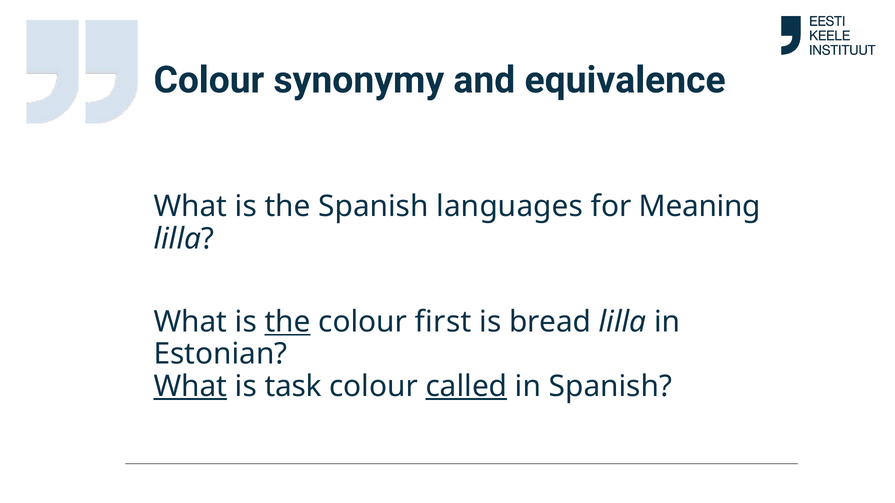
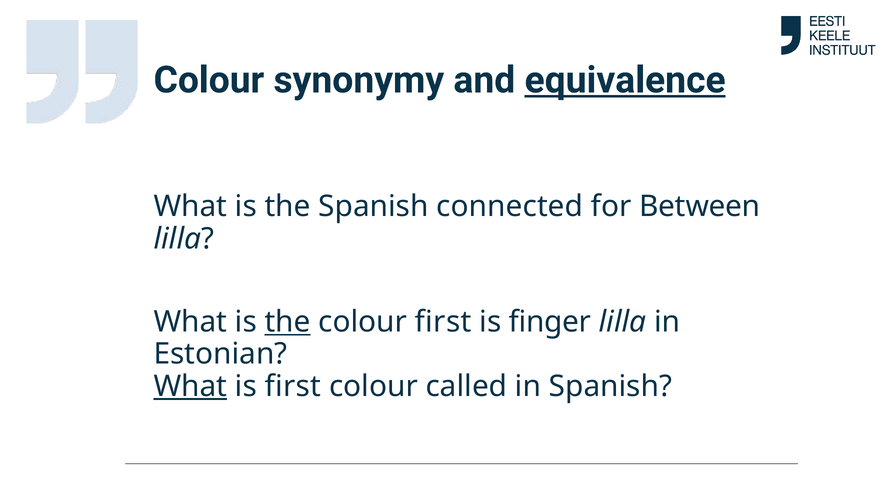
equivalence underline: none -> present (625, 80)
languages: languages -> connected (510, 207)
Meaning: Meaning -> Between (700, 207)
bread: bread -> finger (550, 322)
is task: task -> first (293, 387)
called underline: present -> none (466, 387)
